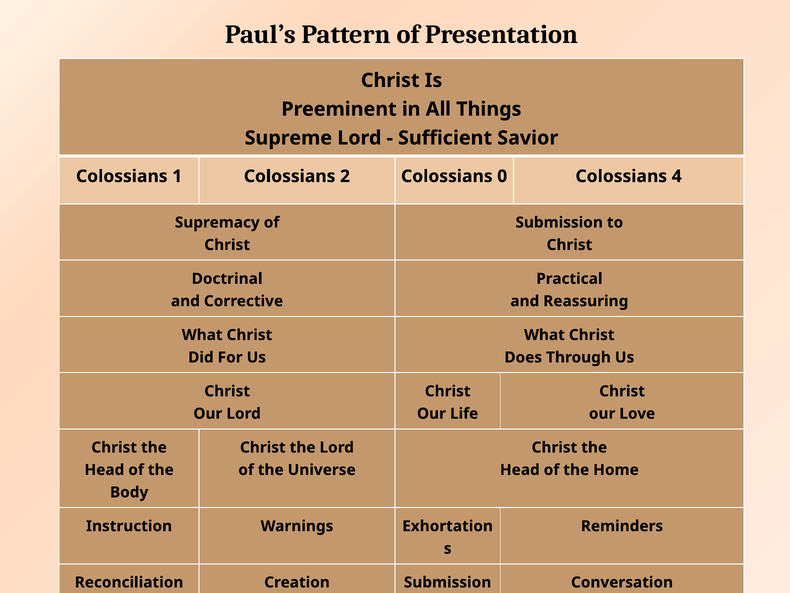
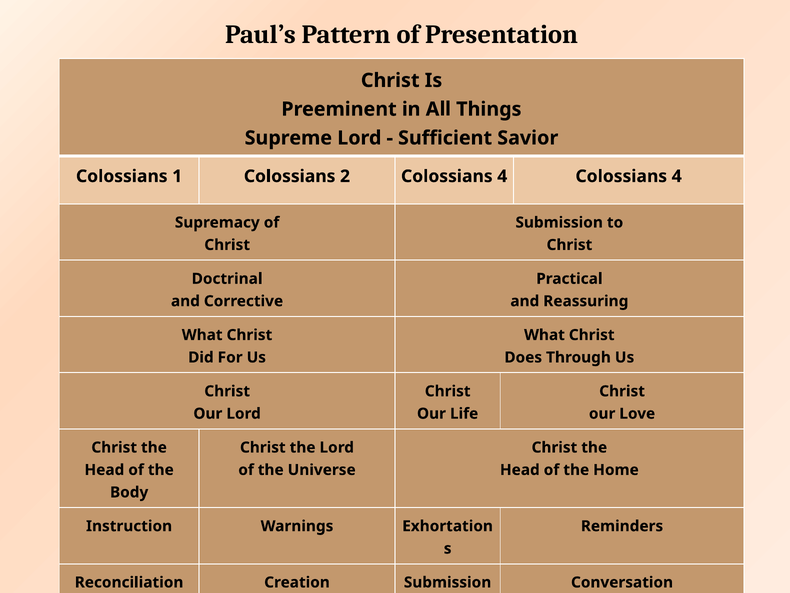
2 Colossians 0: 0 -> 4 (502, 176)
